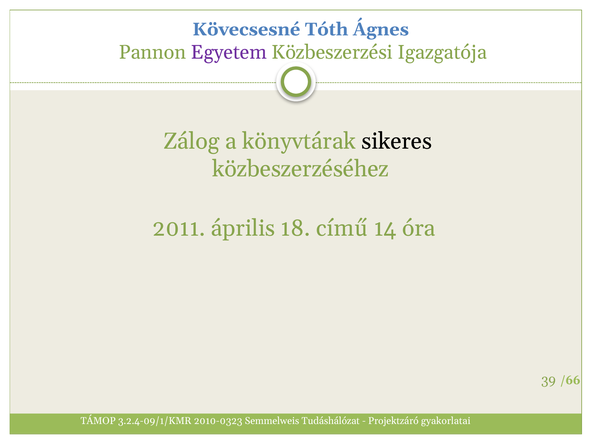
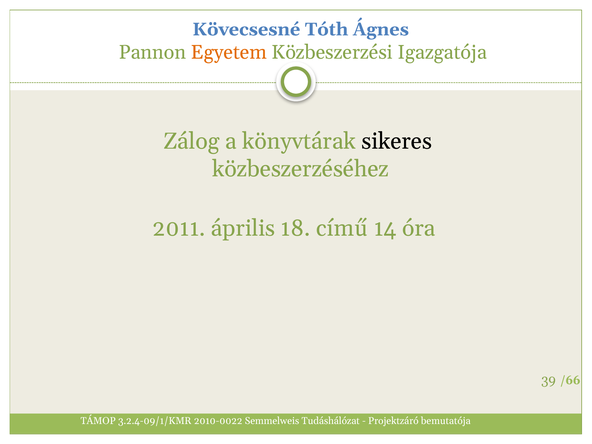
Egyetem colour: purple -> orange (229, 52)
2010-0323: 2010-0323 -> 2010-0022 (218, 421)
gyakorlatai: gyakorlatai -> bemutatója (446, 421)
